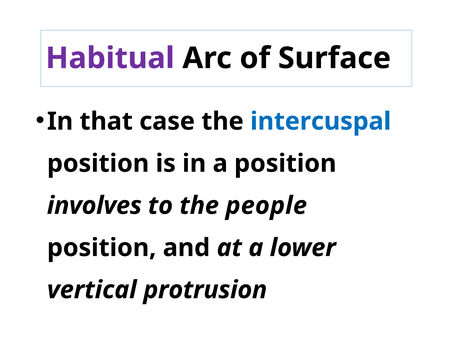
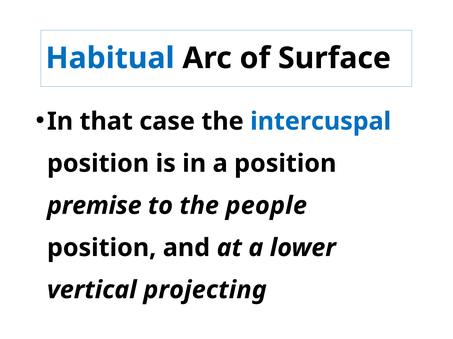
Habitual colour: purple -> blue (110, 58)
involves: involves -> premise (94, 206)
protrusion: protrusion -> projecting (205, 291)
